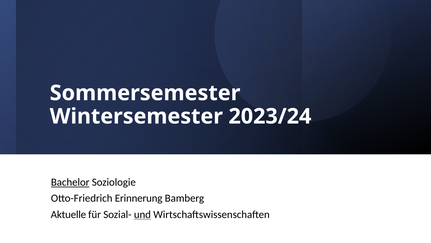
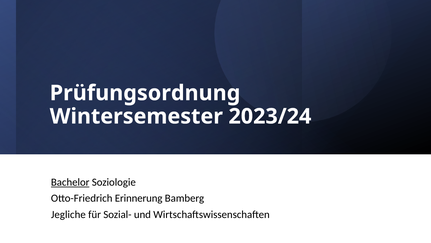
Sommersemester: Sommersemester -> Prüfungsordnung (145, 93)
Aktuelle: Aktuelle -> Jegliche (68, 214)
und underline: present -> none (142, 214)
